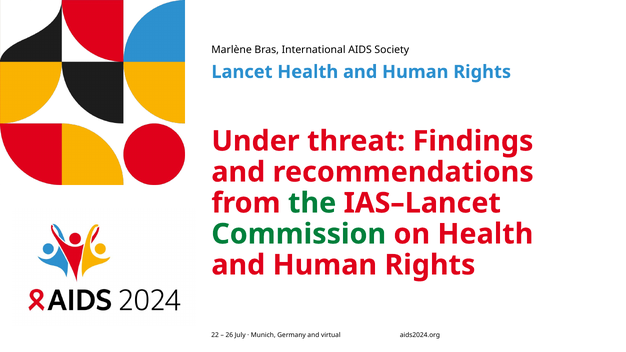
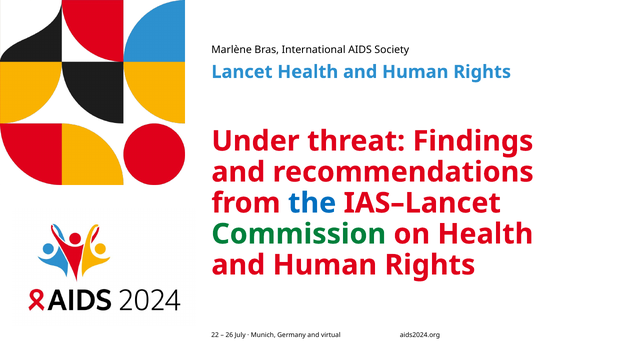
the colour: green -> blue (312, 203)
